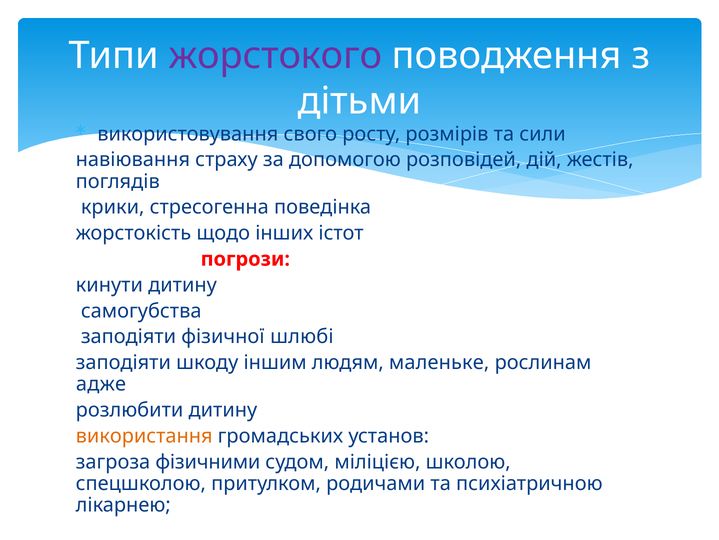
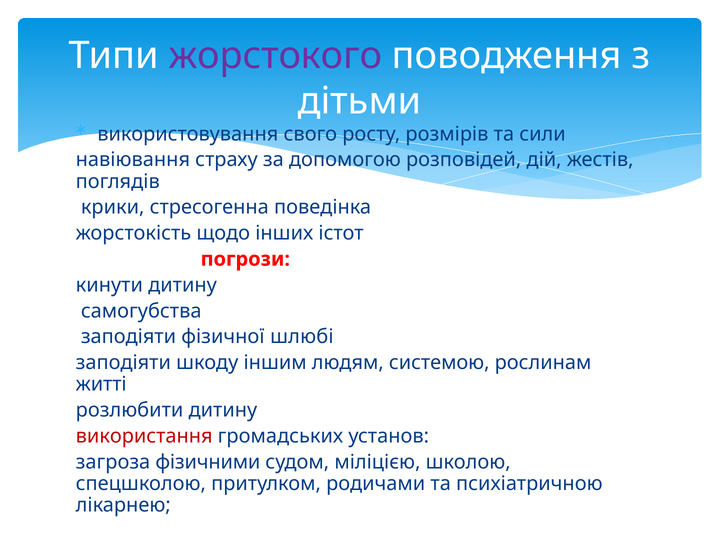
маленьке: маленьке -> системою (439, 362)
адже: адже -> житті (101, 384)
використання colour: orange -> red (144, 436)
